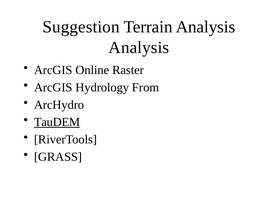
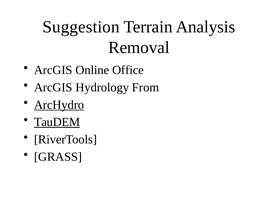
Analysis: Analysis -> Removal (139, 47)
Raster: Raster -> Office (128, 70)
ArcHydro underline: none -> present (59, 105)
